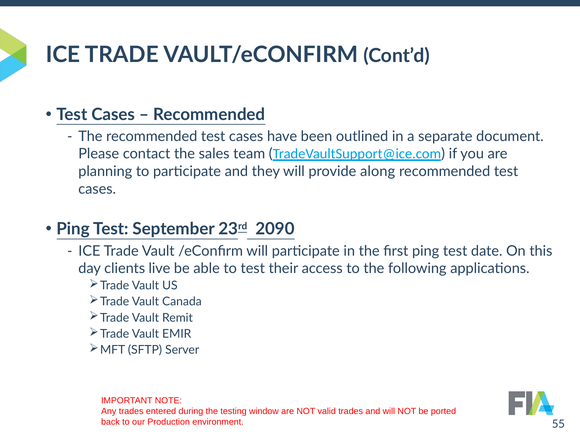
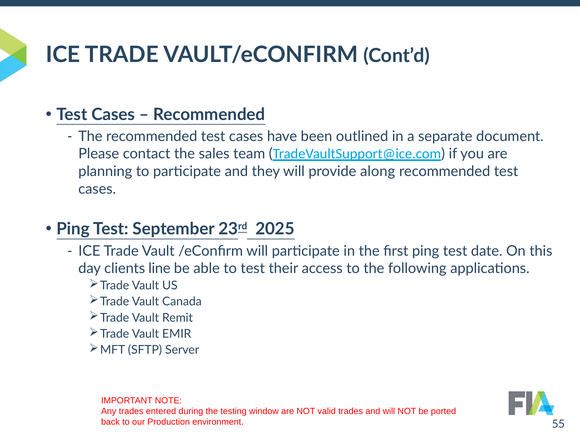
2090: 2090 -> 2025 (275, 229)
live: live -> line (159, 268)
